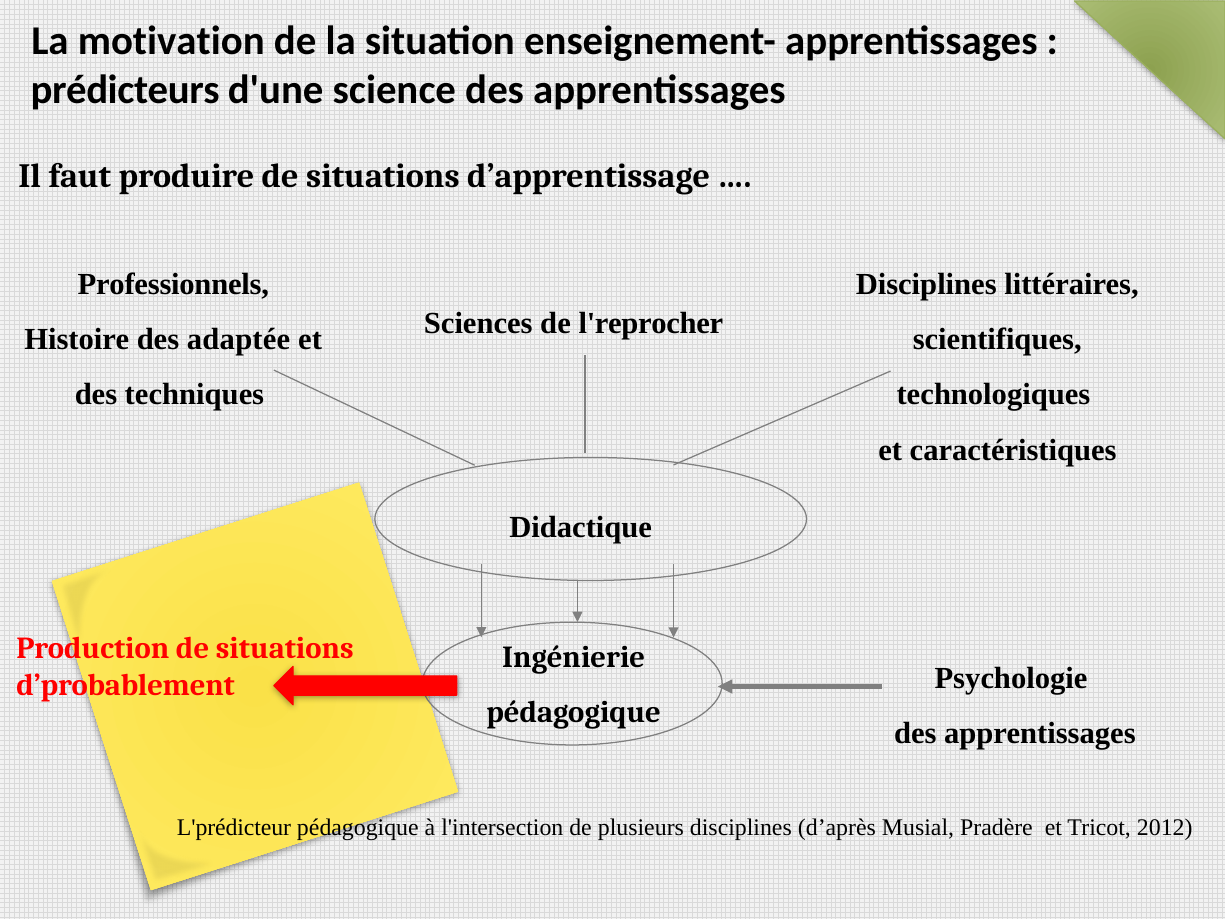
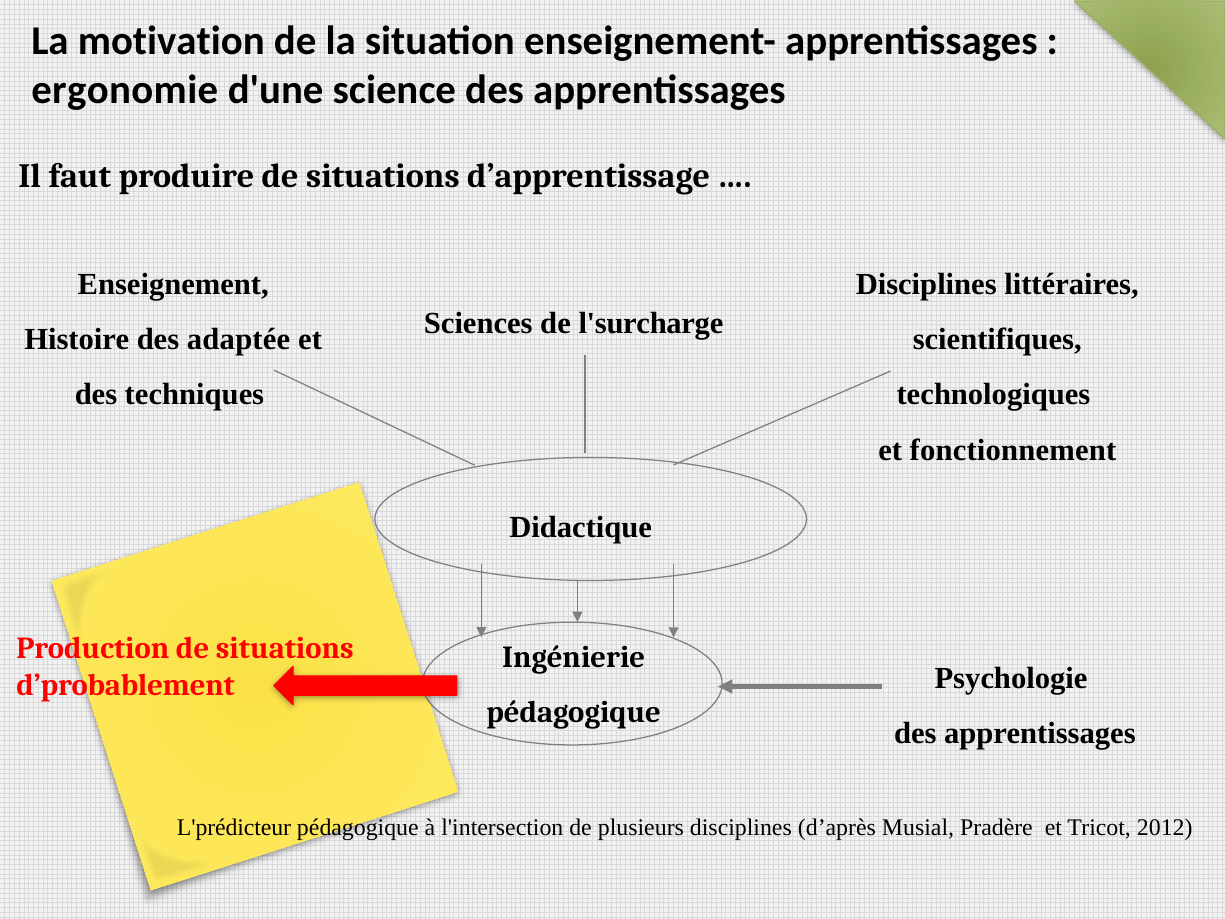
prédicteurs: prédicteurs -> ergonomie (125, 90)
Professionnels: Professionnels -> Enseignement (173, 285)
l'reprocher: l'reprocher -> l'surcharge (651, 324)
caractéristiques: caractéristiques -> fonctionnement (1013, 450)
